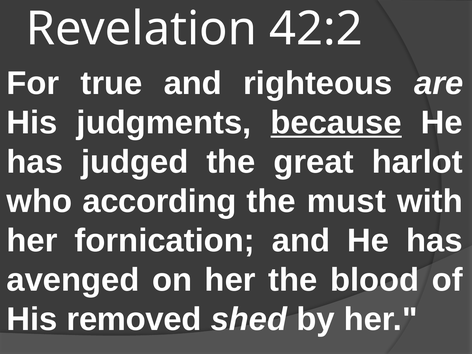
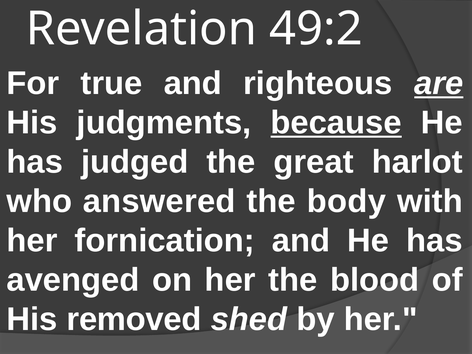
42:2: 42:2 -> 49:2 (316, 29)
are underline: none -> present (439, 83)
according: according -> answered (159, 201)
must: must -> body (346, 201)
